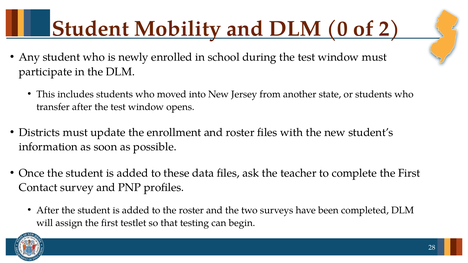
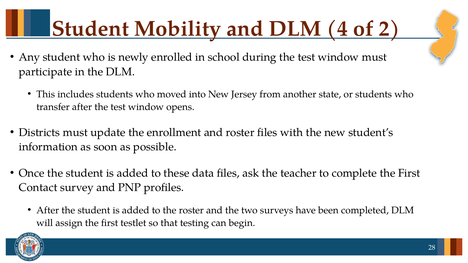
0: 0 -> 4 (337, 29)
